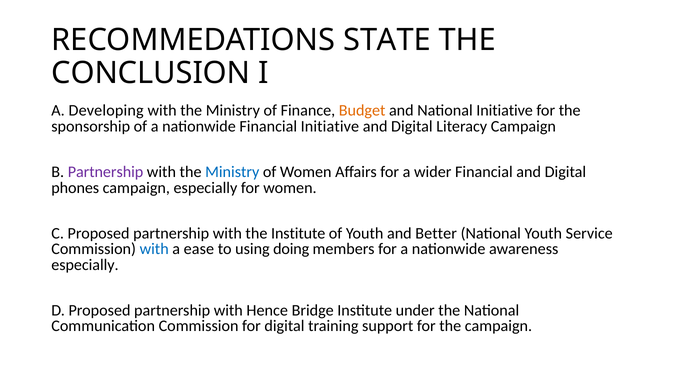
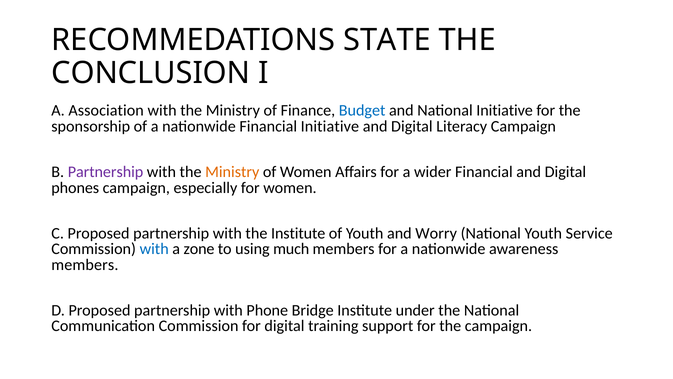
Developing: Developing -> Association (106, 111)
Budget colour: orange -> blue (362, 111)
Ministry colour: blue -> orange (232, 172)
Better: Better -> Worry (436, 233)
ease: ease -> zone (199, 249)
doing: doing -> much (291, 249)
especially: especially -> members (85, 264)
Hence: Hence -> Phone (267, 310)
